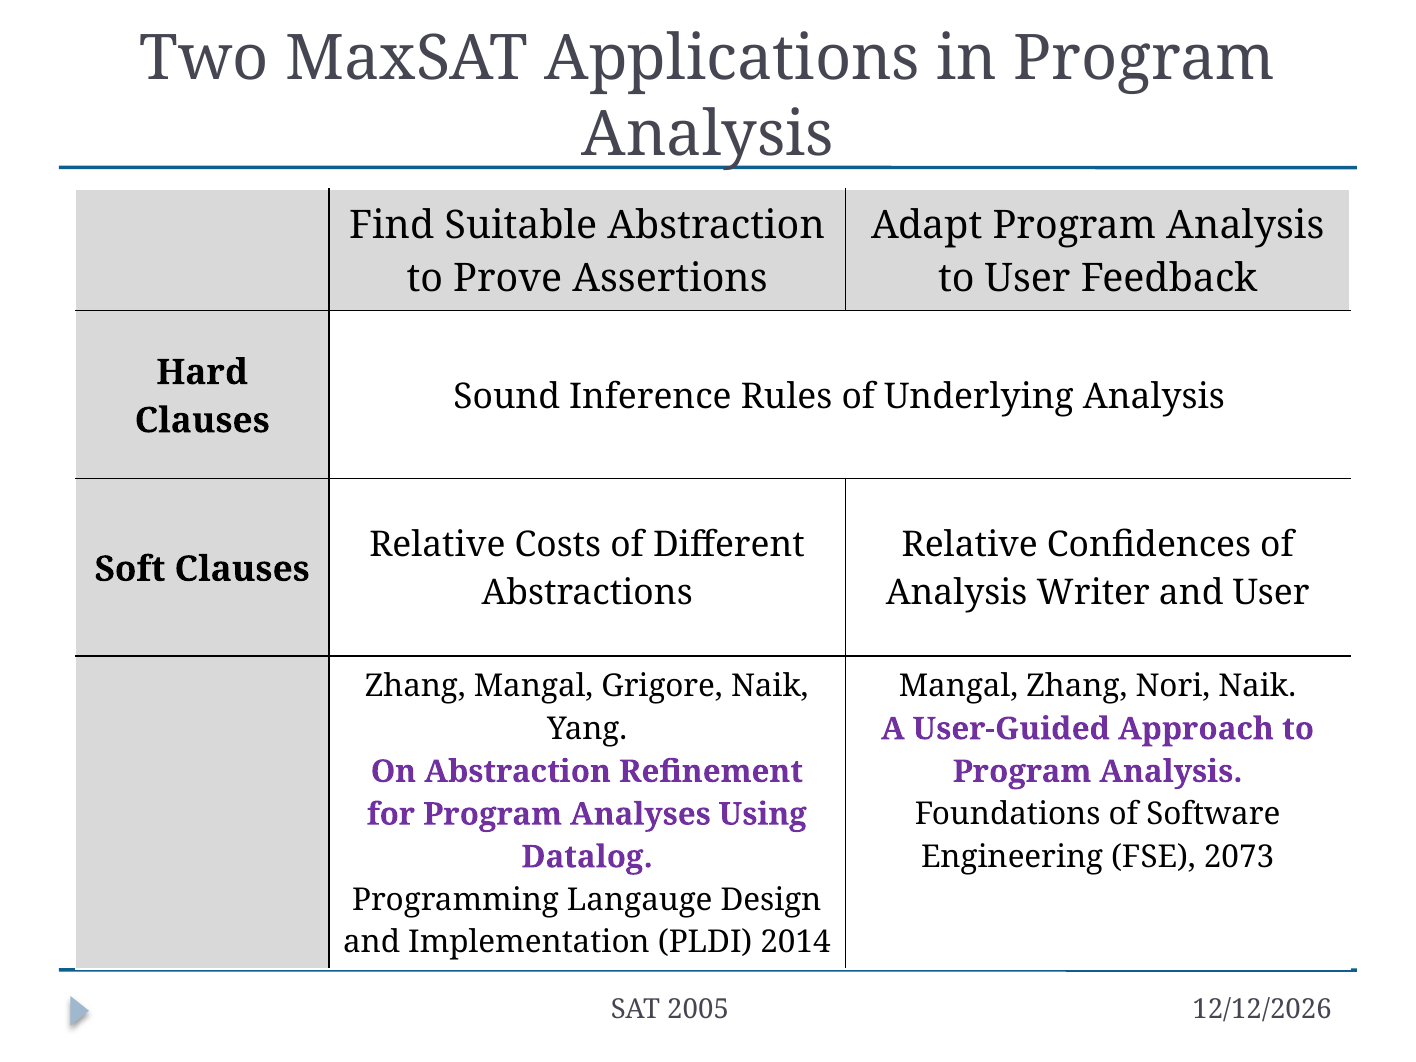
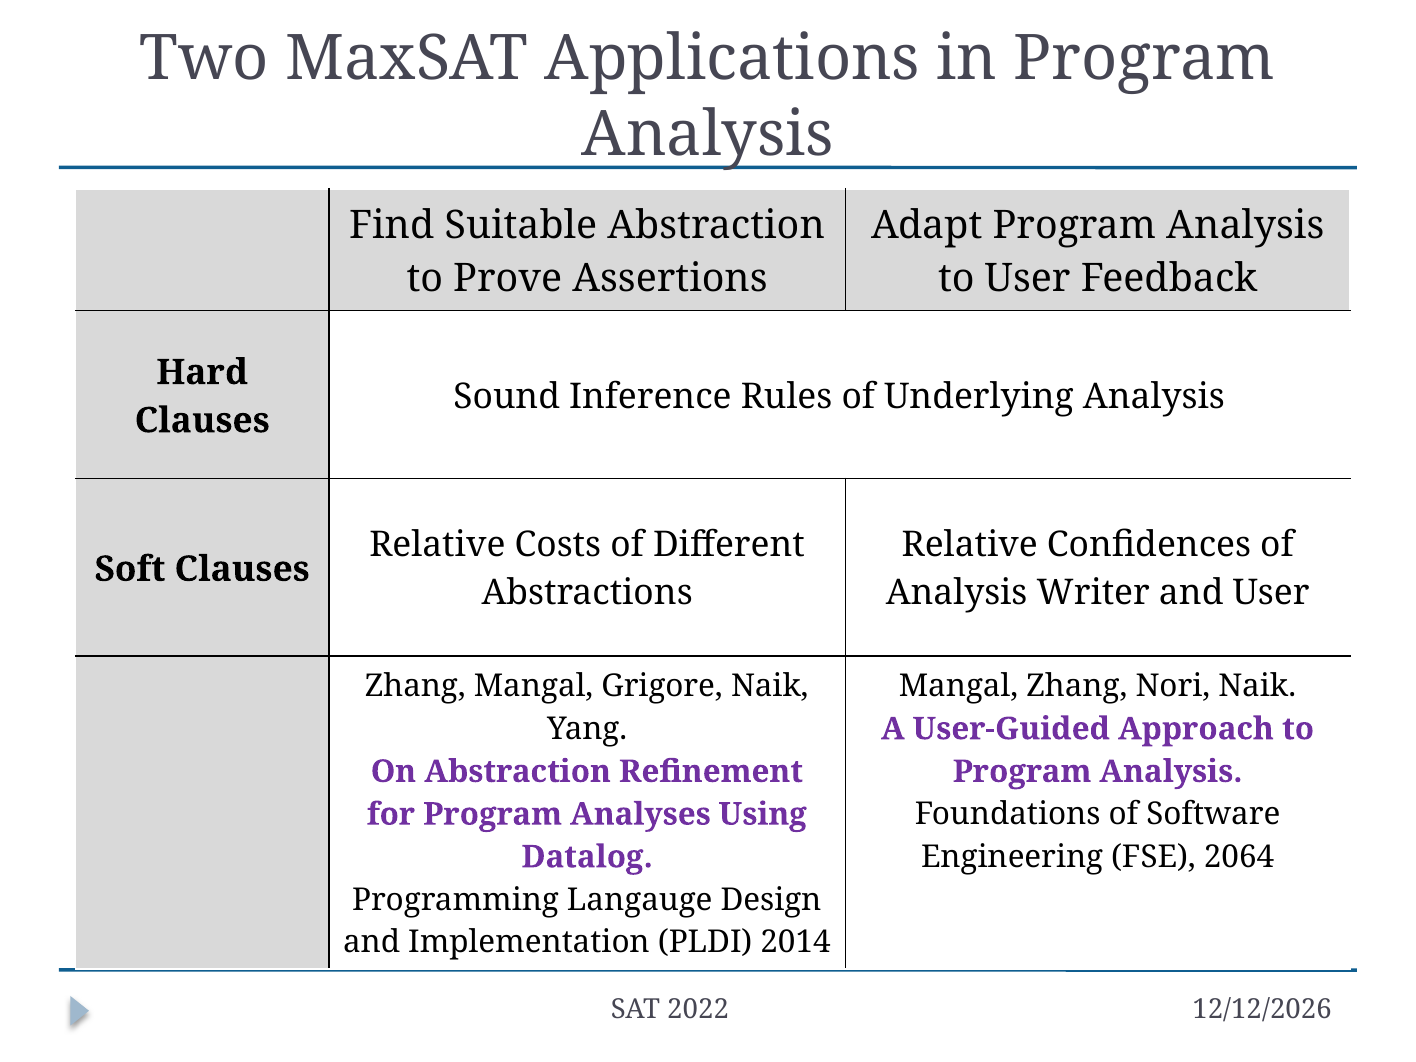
2073: 2073 -> 2064 (1239, 857)
2005: 2005 -> 2022 (698, 1010)
